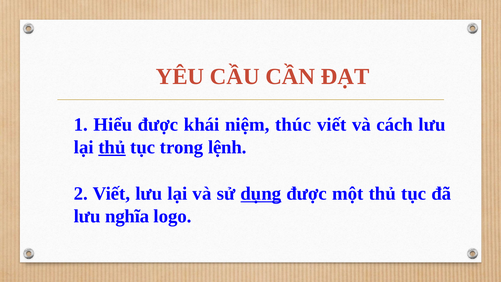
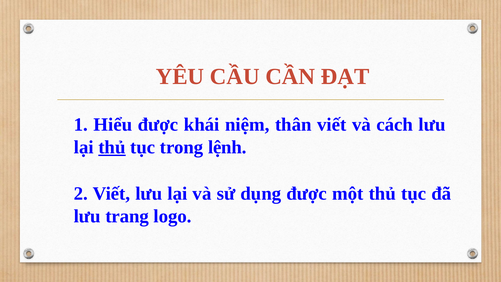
thúc: thúc -> thân (293, 125)
dụng underline: present -> none (261, 194)
nghĩa: nghĩa -> trang (127, 216)
